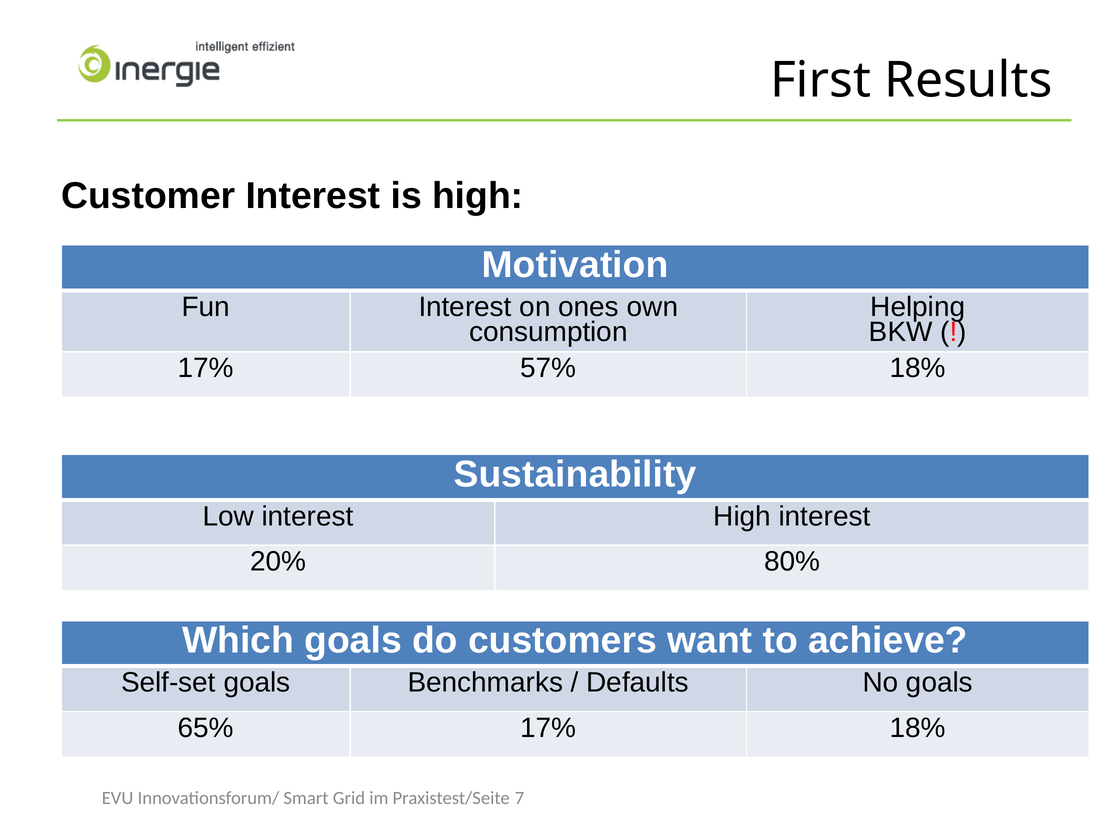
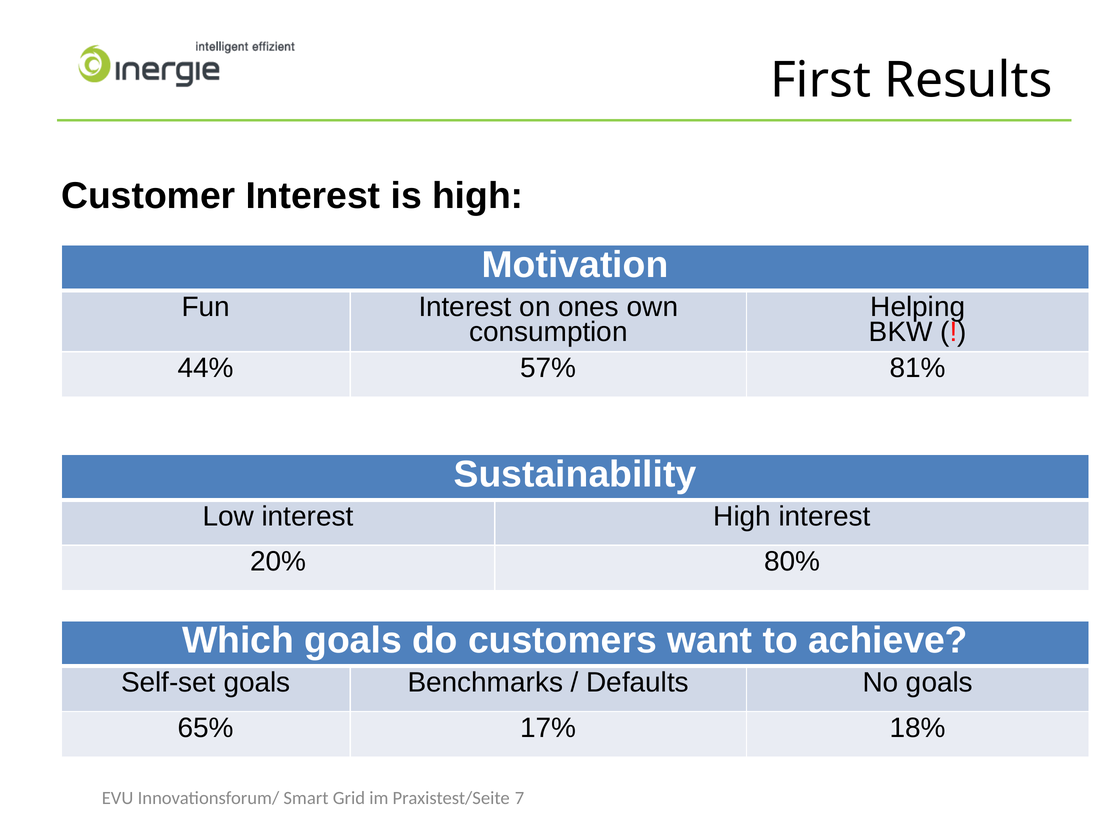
17%: 17% -> 44% (206, 368)
57% 18%: 18% -> 81% (918, 368)
